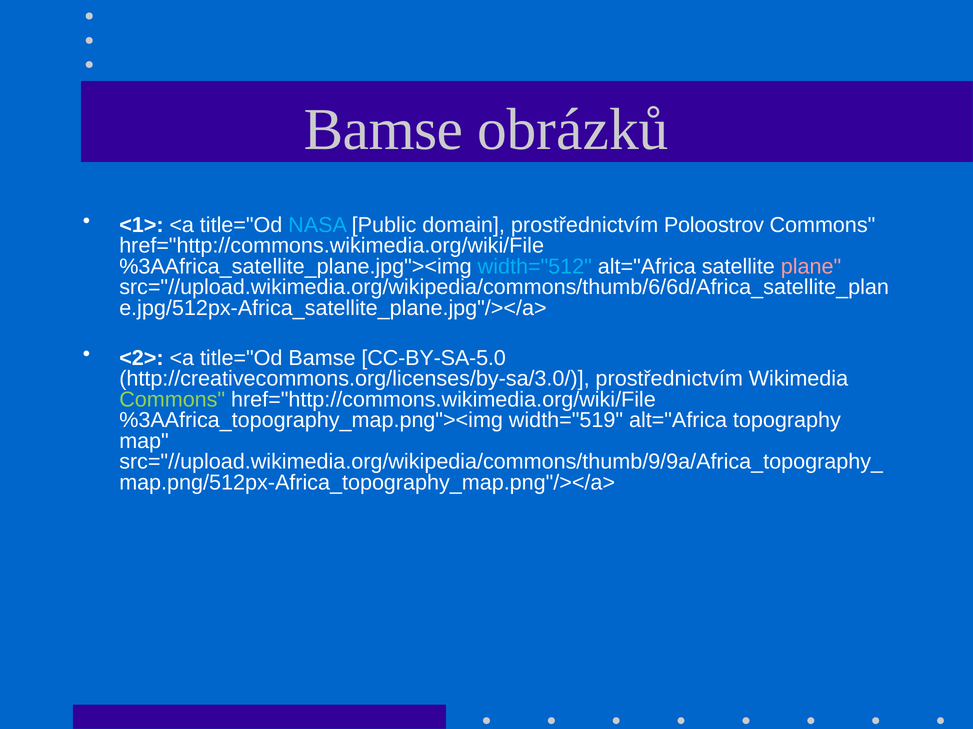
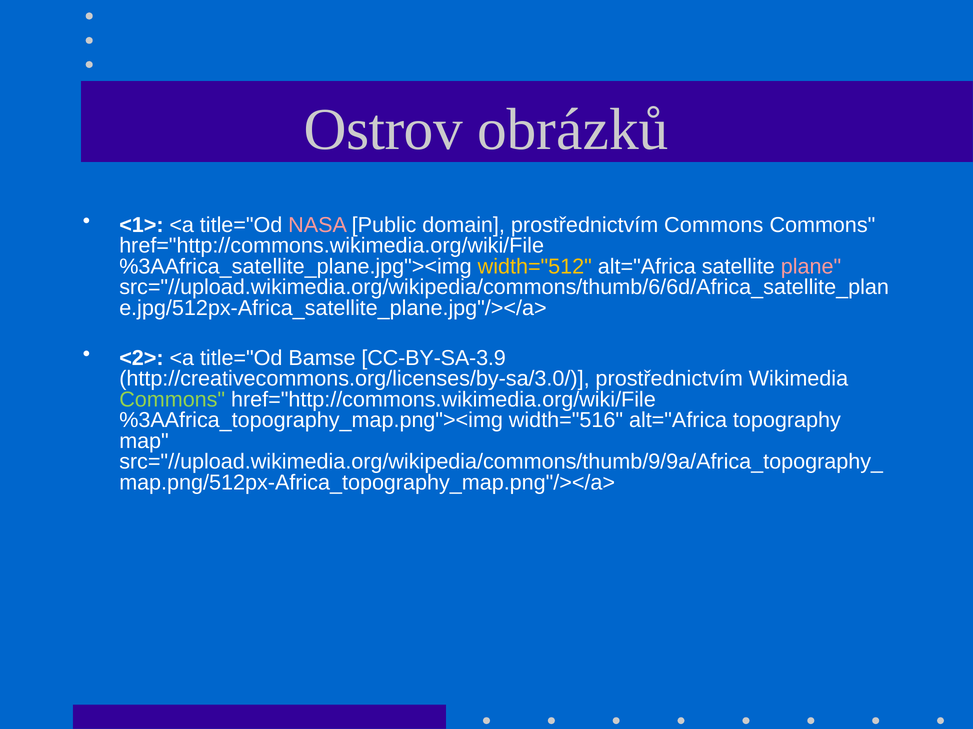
Bamse: Bamse -> Ostrov (383, 130)
NASA colour: light blue -> pink (318, 225)
prostřednictvím Poloostrov: Poloostrov -> Commons (714, 225)
width="512 colour: light blue -> yellow (535, 267)
CC-BY-SA-5.0: CC-BY-SA-5.0 -> CC-BY-SA-3.9 (434, 358)
width="519: width="519 -> width="516 (566, 421)
